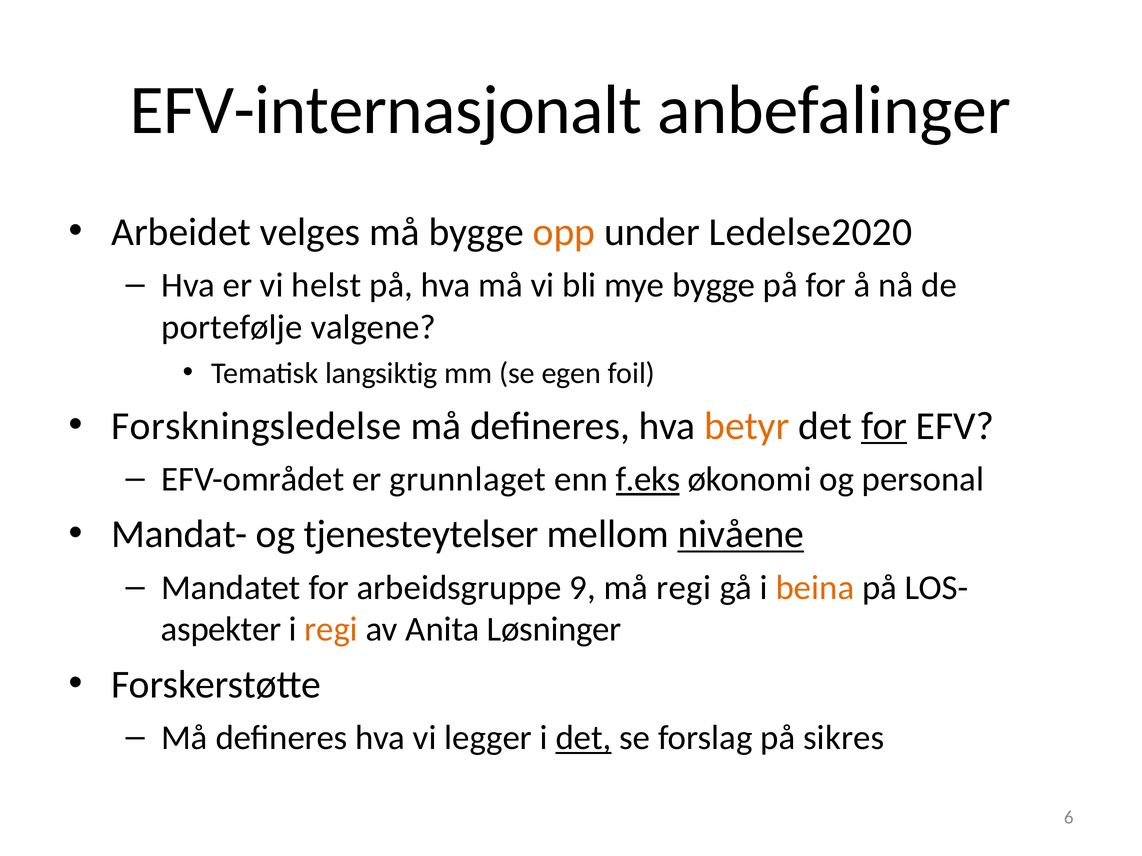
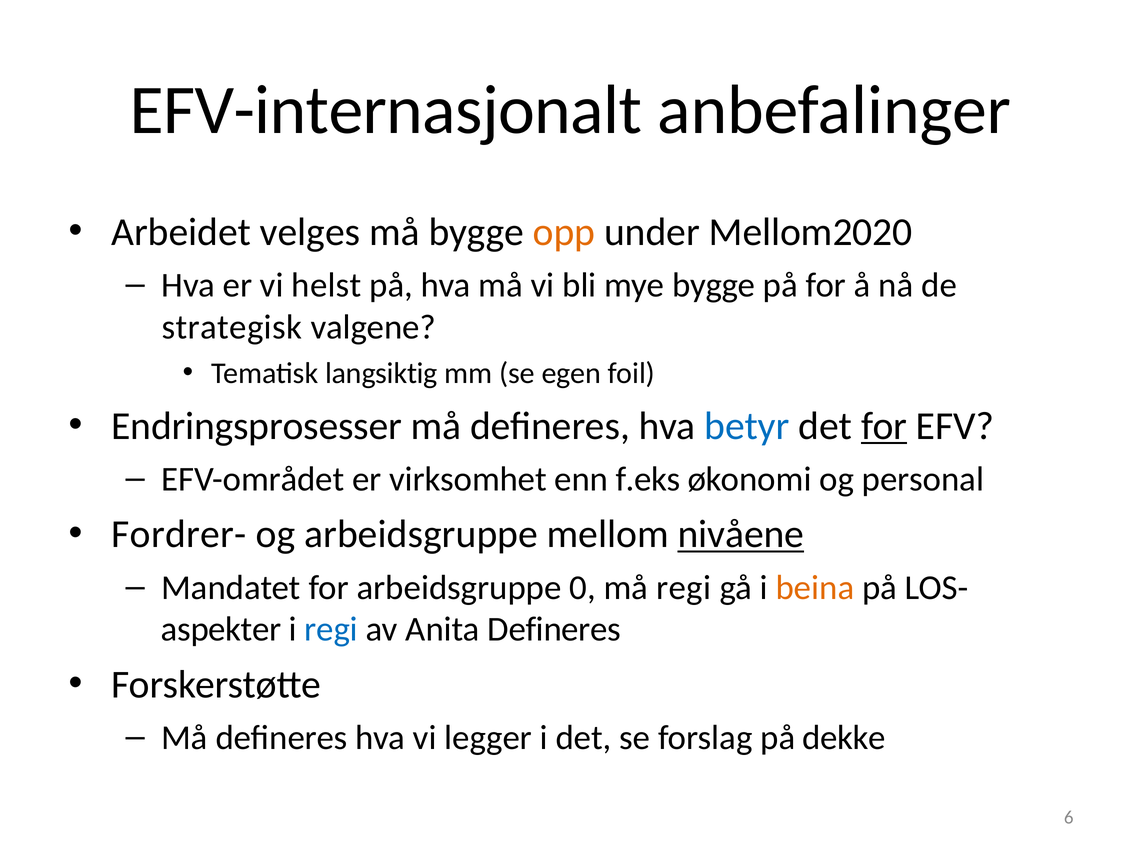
Ledelse2020: Ledelse2020 -> Mellom2020 (811, 232)
portefølje: portefølje -> strategisk (232, 327)
Forskningsledelse: Forskningsledelse -> Endringsprosesser (257, 426)
betyr colour: orange -> blue (747, 426)
grunnlaget: grunnlaget -> virksomhet (468, 480)
f.eks underline: present -> none (648, 480)
Mandat-: Mandat- -> Fordrer- (179, 535)
og tjenesteytelser: tjenesteytelser -> arbeidsgruppe (421, 535)
9: 9 -> 0 (583, 588)
regi colour: orange -> blue (331, 630)
Anita Løsninger: Løsninger -> Defineres (554, 630)
det underline: present -> none (584, 738)
sikres: sikres -> dekke (844, 738)
